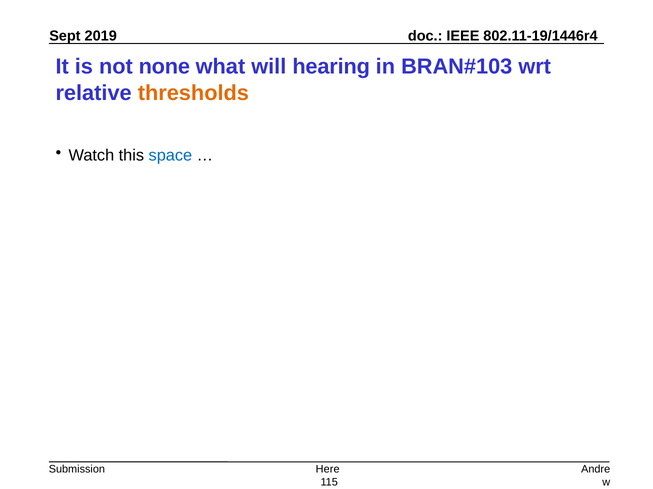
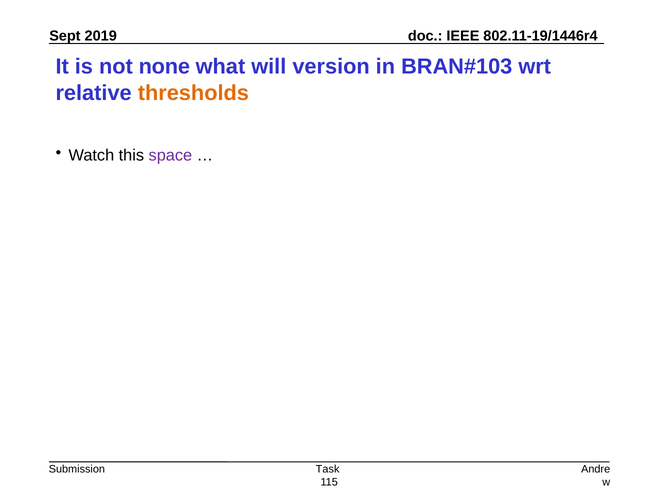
hearing: hearing -> version (331, 67)
space colour: blue -> purple (170, 156)
Here: Here -> Task (328, 470)
